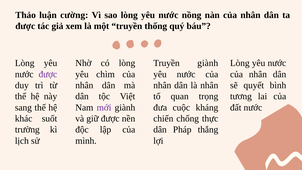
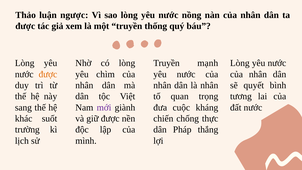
cường: cường -> ngược (74, 15)
Truyền giành: giành -> mạnh (208, 63)
được colour: purple -> orange (48, 74)
